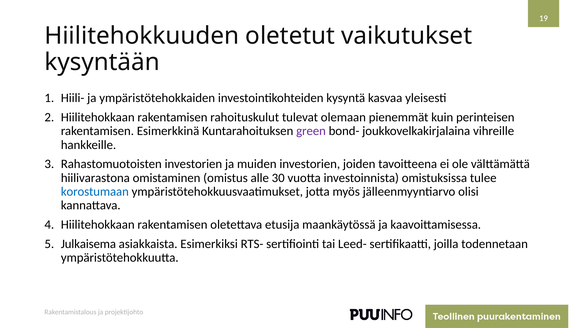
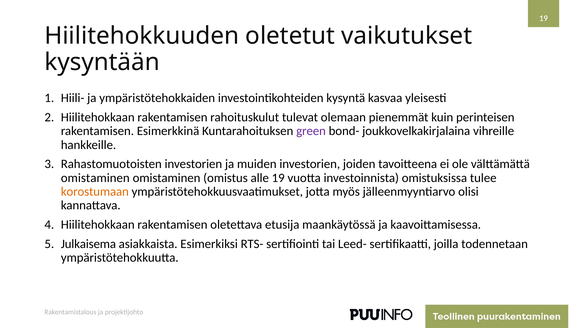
hiilivarastona: hiilivarastona -> omistaminen (95, 178)
alle 30: 30 -> 19 (278, 178)
korostumaan colour: blue -> orange (95, 192)
